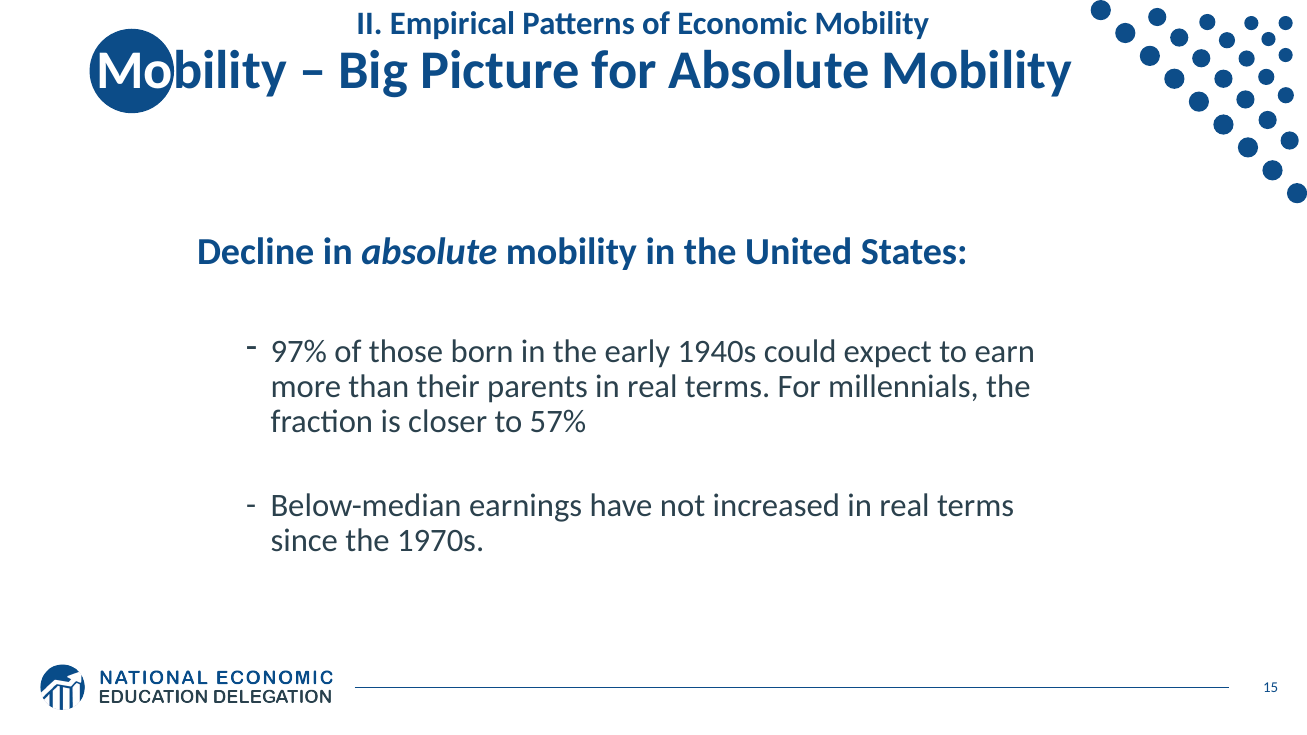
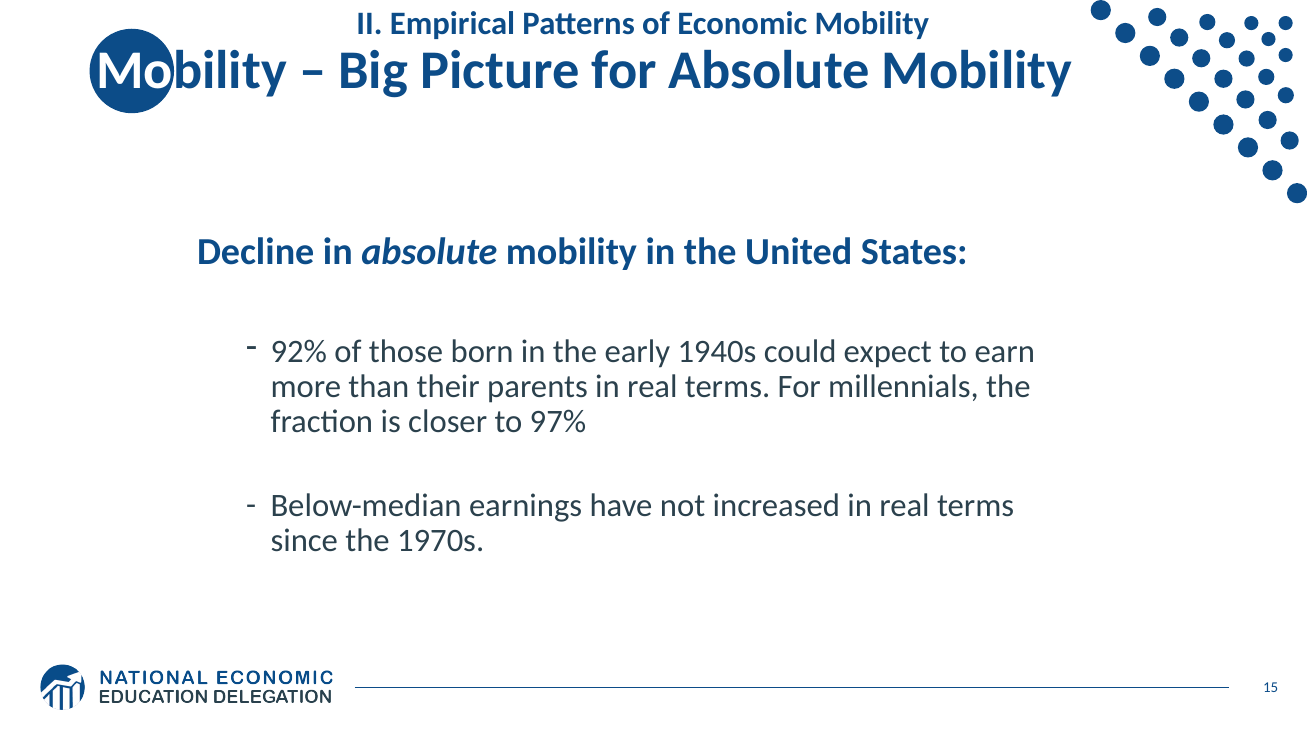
97%: 97% -> 92% (299, 351)
57%: 57% -> 97% (558, 422)
